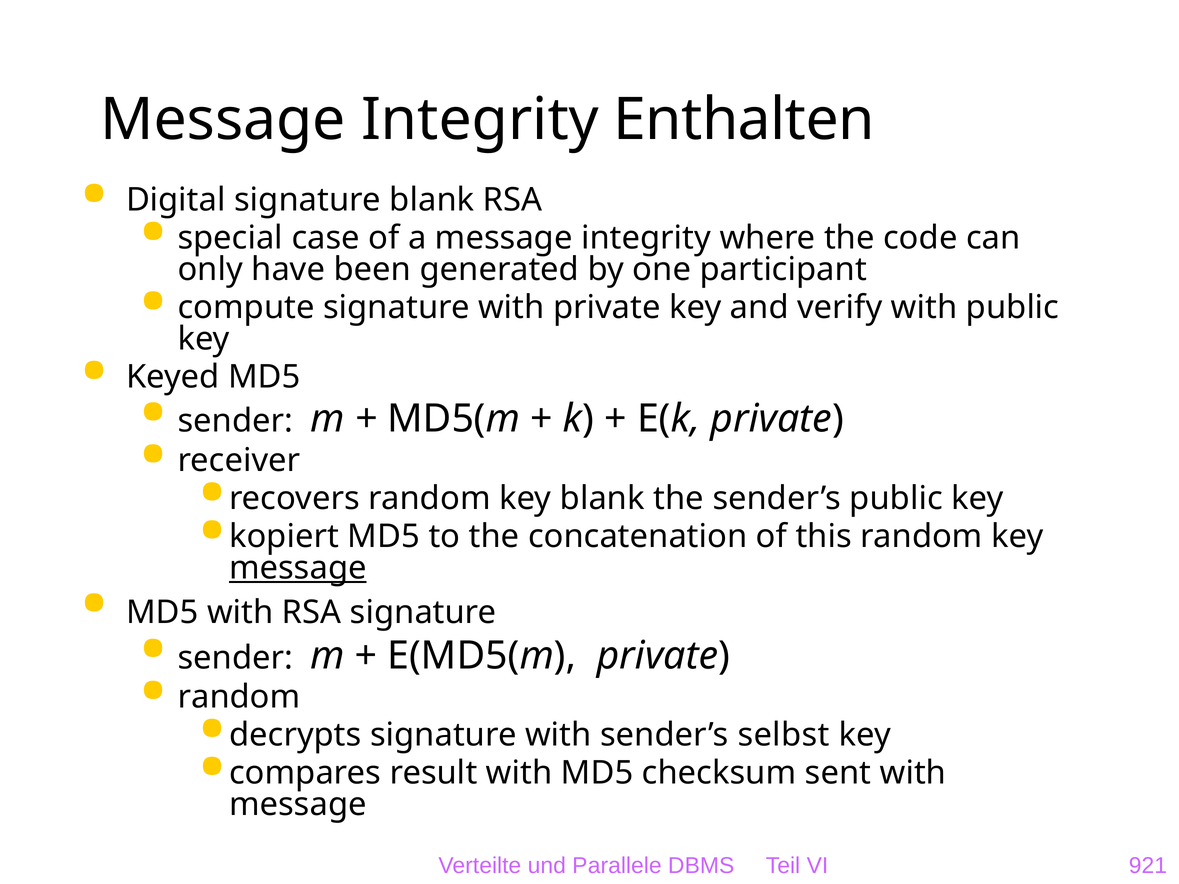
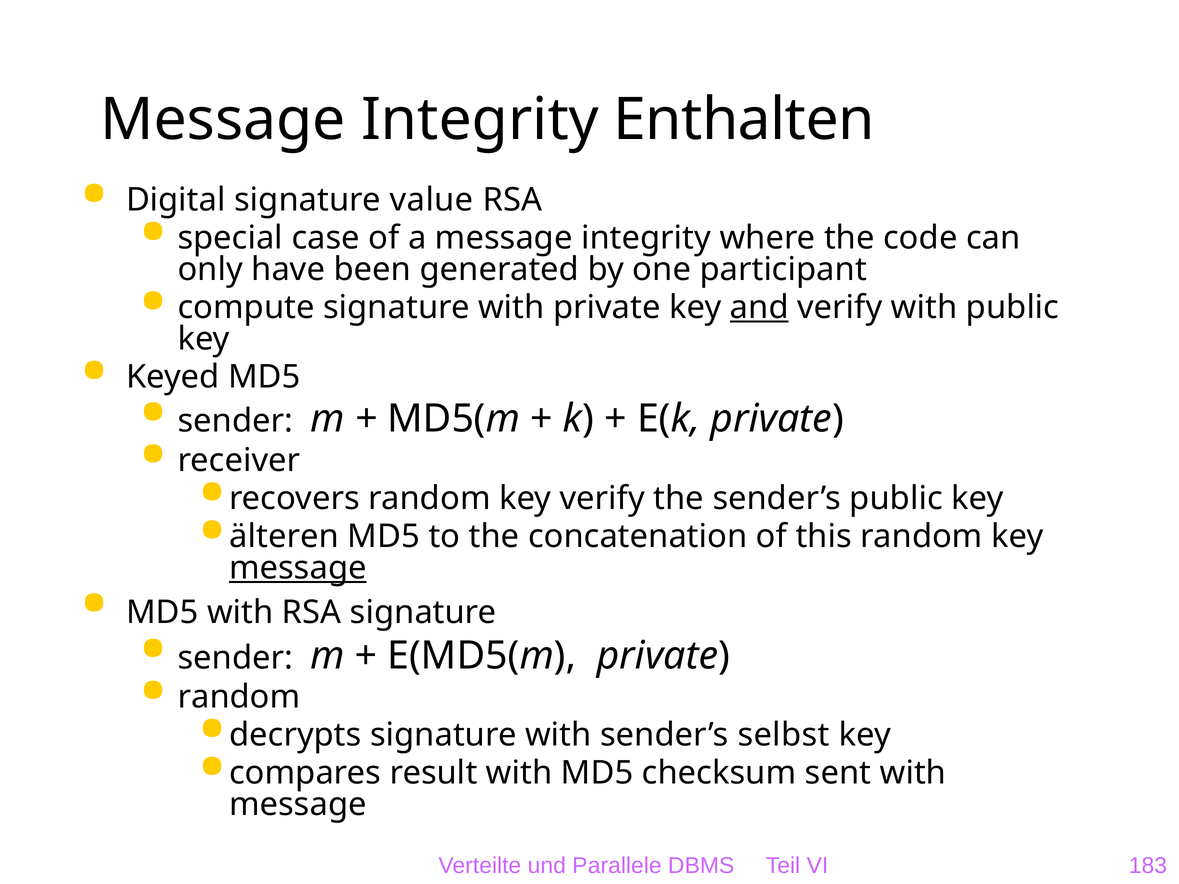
signature blank: blank -> value (432, 200)
and underline: none -> present (759, 307)
key blank: blank -> verify (602, 499)
kopiert: kopiert -> älteren (284, 537)
921: 921 -> 183 (1148, 866)
